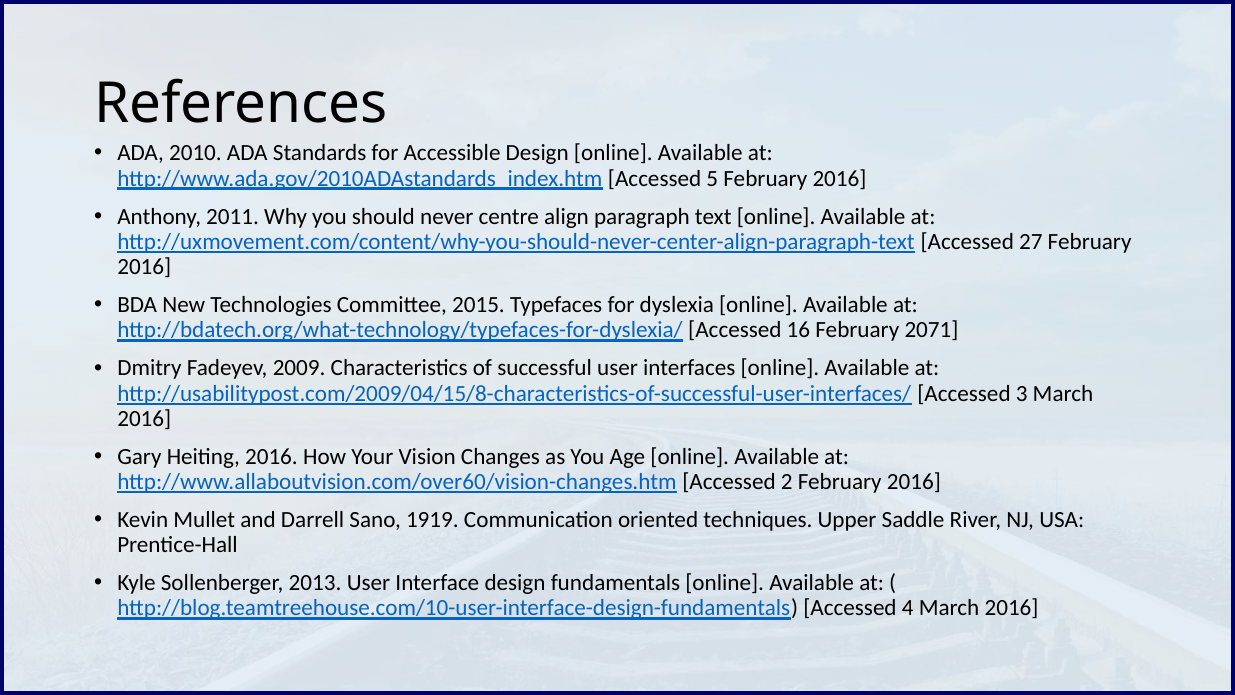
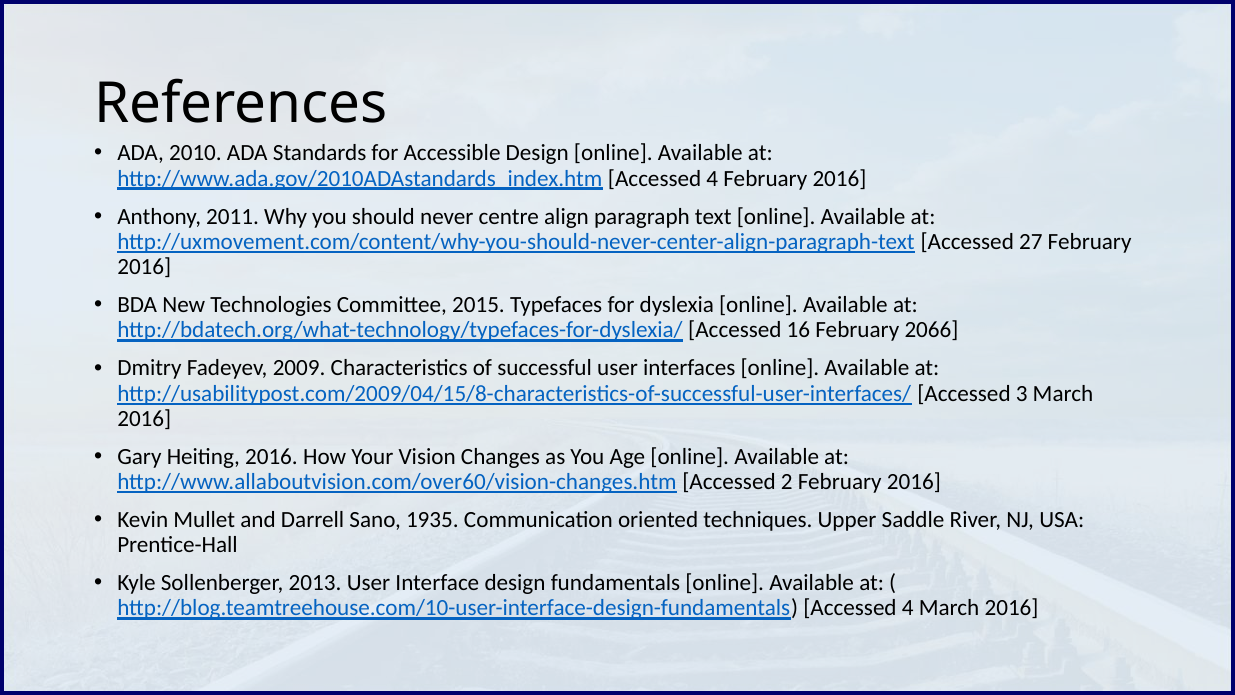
http://www.ada.gov/2010ADAstandards_index.htm Accessed 5: 5 -> 4 (712, 178)
2071: 2071 -> 2066 (931, 330)
1919: 1919 -> 1935 (432, 520)
